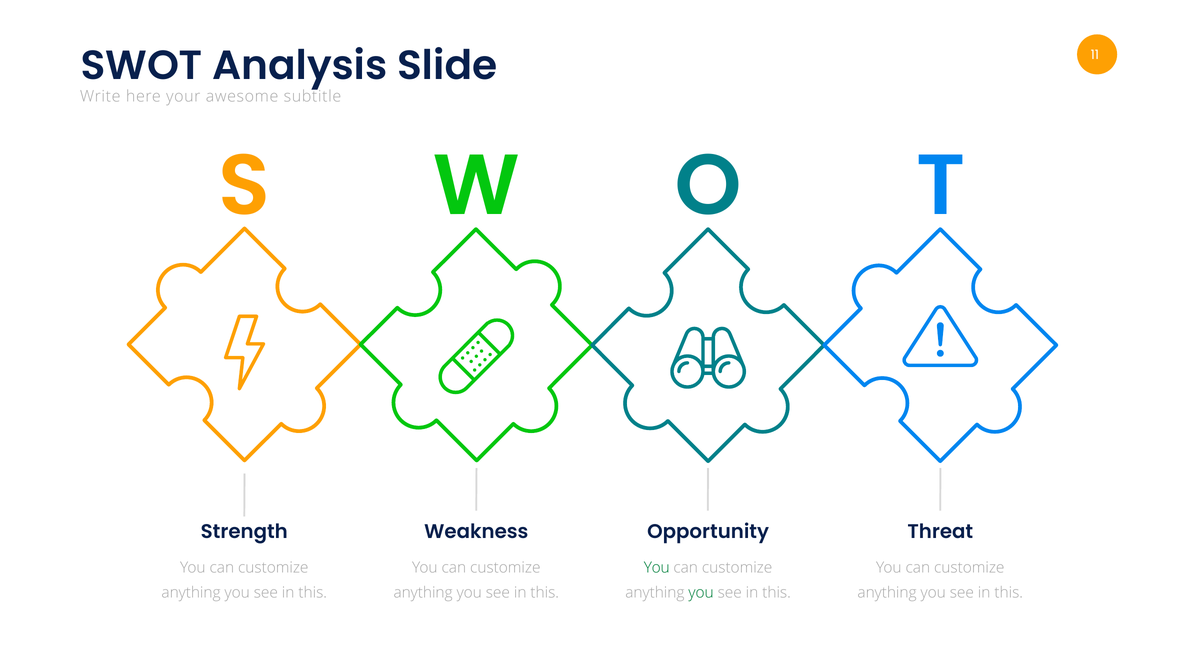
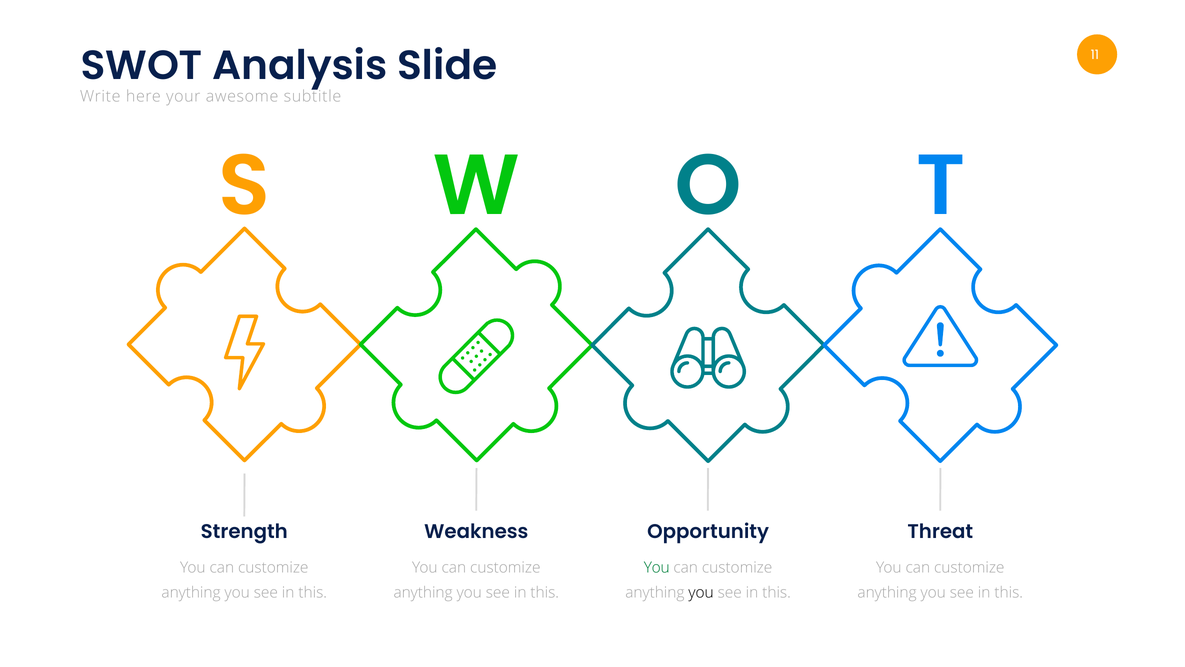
you colour: green -> black (701, 593)
